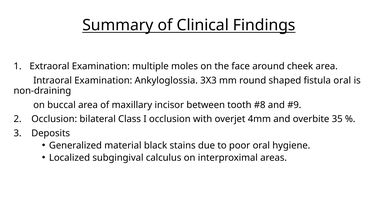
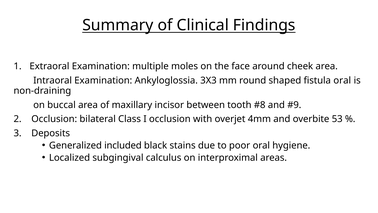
35: 35 -> 53 (337, 119)
material: material -> included (123, 145)
